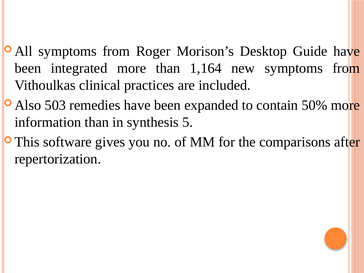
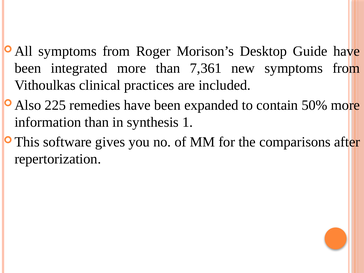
1,164: 1,164 -> 7,361 (206, 68)
503: 503 -> 225 (55, 105)
5: 5 -> 1 (188, 122)
